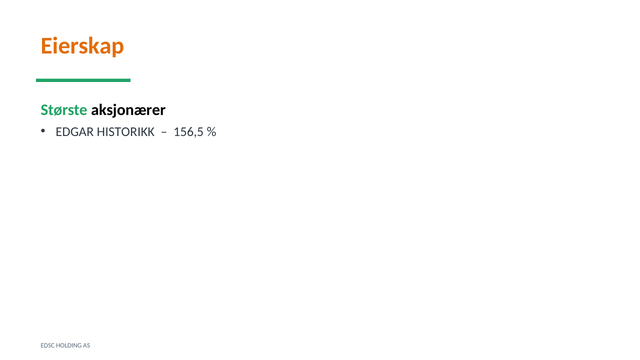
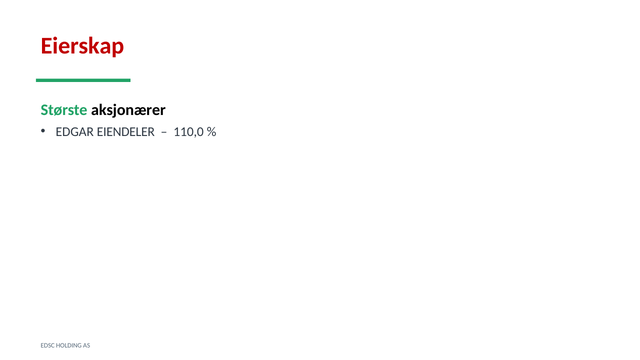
Eierskap colour: orange -> red (82, 46)
HISTORIKK: HISTORIKK -> EIENDELER (126, 132)
156,5: 156,5 -> 110,0 (189, 132)
